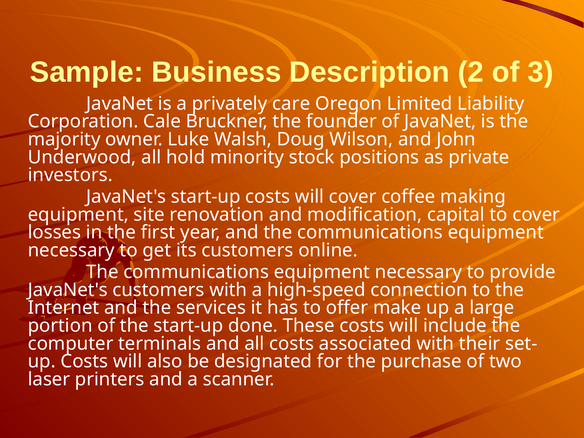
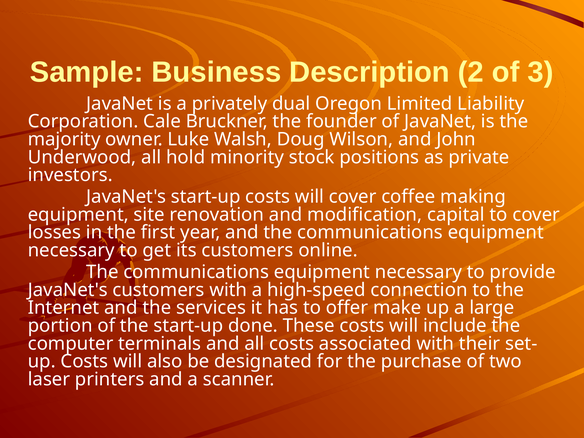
care: care -> dual (291, 104)
